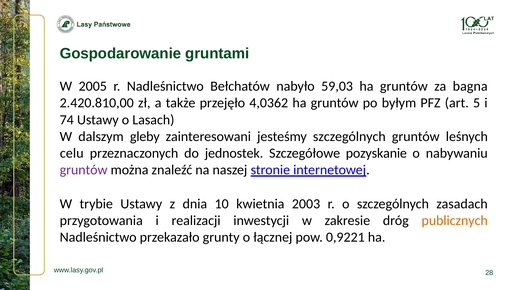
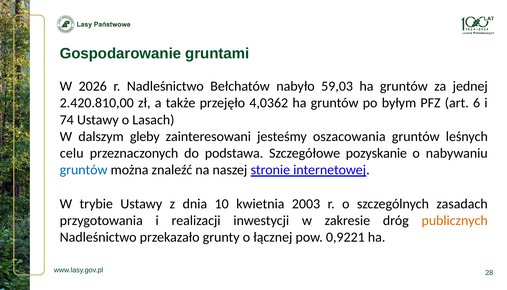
2005: 2005 -> 2026 (93, 86)
bagna: bagna -> jednej (470, 86)
5: 5 -> 6 (477, 103)
jesteśmy szczególnych: szczególnych -> oszacowania (349, 136)
jednostek: jednostek -> podstawa (234, 153)
gruntów colour: purple -> blue (84, 170)
